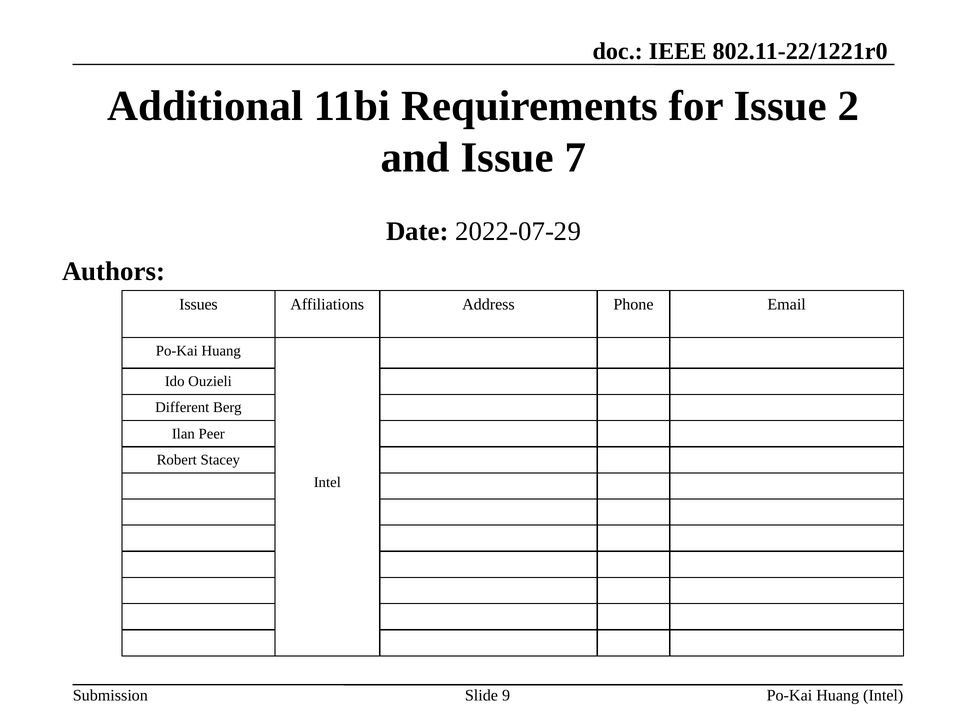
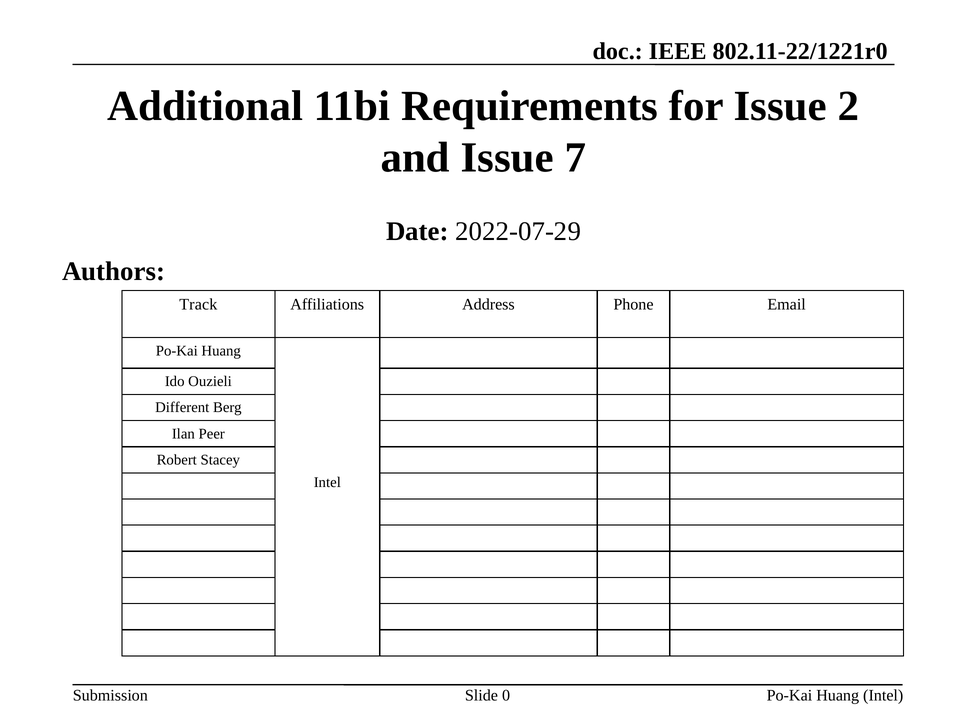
Issues: Issues -> Track (198, 305)
9: 9 -> 0 (506, 696)
